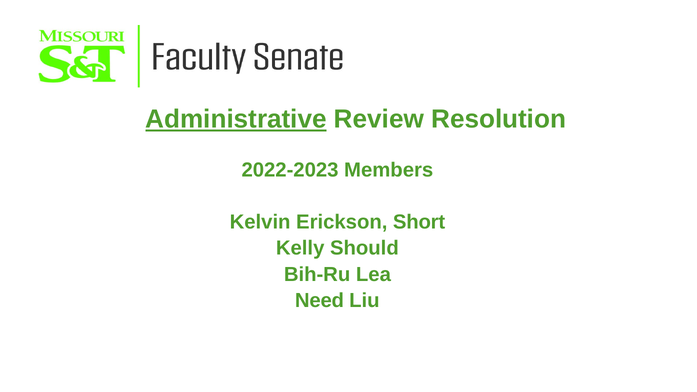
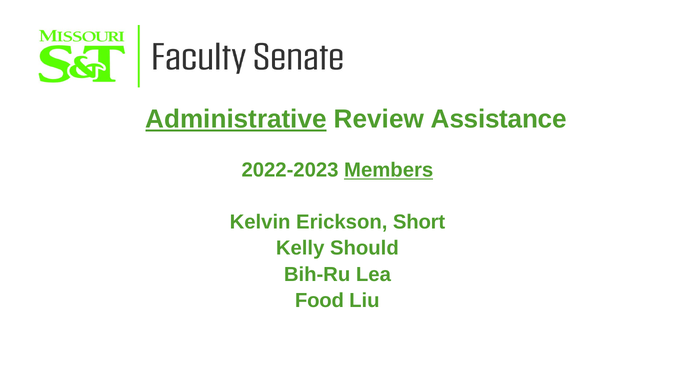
Resolution: Resolution -> Assistance (499, 119)
Members underline: none -> present (389, 170)
Need: Need -> Food (319, 300)
